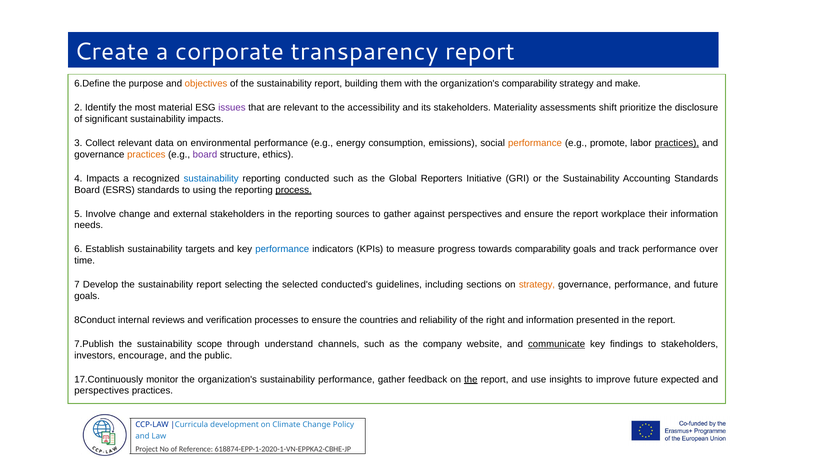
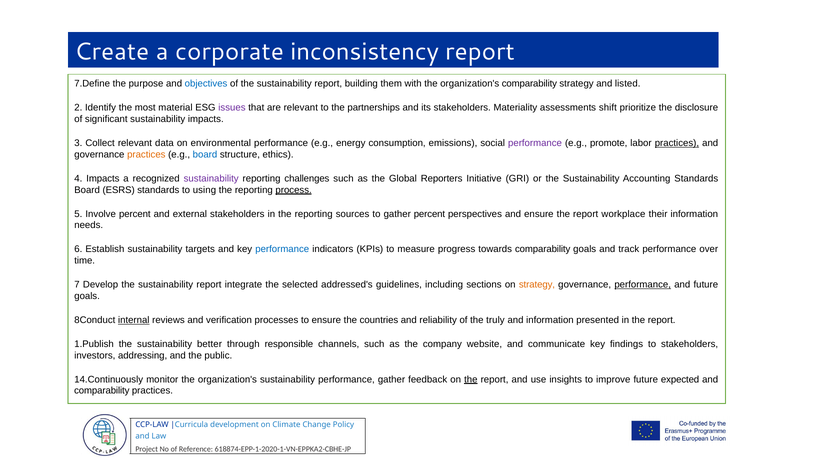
transparency: transparency -> inconsistency (365, 52)
6.Define: 6.Define -> 7.Define (92, 84)
objectives colour: orange -> blue (206, 84)
make: make -> listed (628, 84)
accessibility: accessibility -> partnerships (374, 108)
performance colour: orange -> purple (535, 143)
board colour: purple -> blue (205, 155)
sustainability colour: blue -> purple (211, 179)
conducted: conducted -> challenges (307, 179)
Involve change: change -> percent (135, 214)
gather against: against -> percent (429, 214)
selecting: selecting -> integrate (244, 285)
conducted's: conducted's -> addressed's (347, 285)
performance underline: none -> present (643, 285)
internal underline: none -> present (134, 320)
right: right -> truly (495, 320)
7.Publish: 7.Publish -> 1.Publish (94, 344)
scope: scope -> better (209, 344)
understand: understand -> responsible (289, 344)
communicate underline: present -> none (557, 344)
encourage: encourage -> addressing (143, 356)
17.Continuously: 17.Continuously -> 14.Continuously (109, 380)
perspectives: perspectives -> comparability (102, 391)
